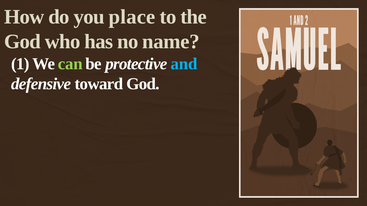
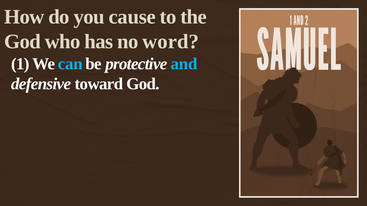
place: place -> cause (132, 17)
name: name -> word (171, 42)
can colour: light green -> light blue (70, 64)
